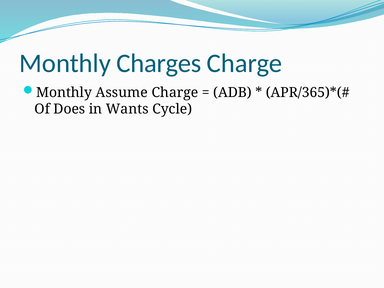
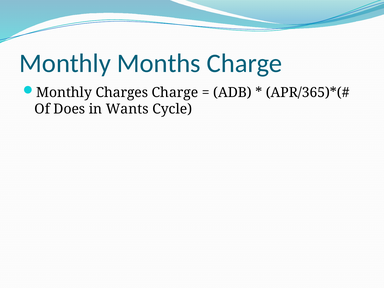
Charges: Charges -> Months (159, 63)
Assume: Assume -> Charges (122, 92)
